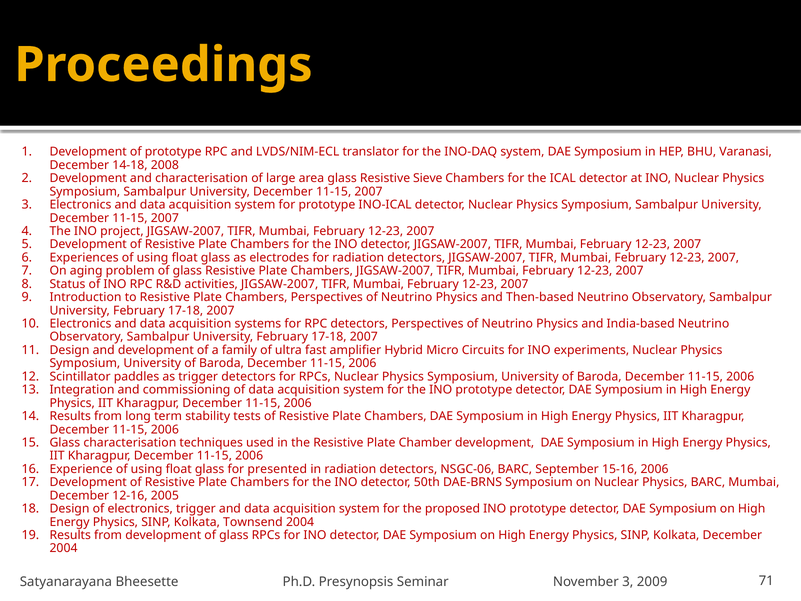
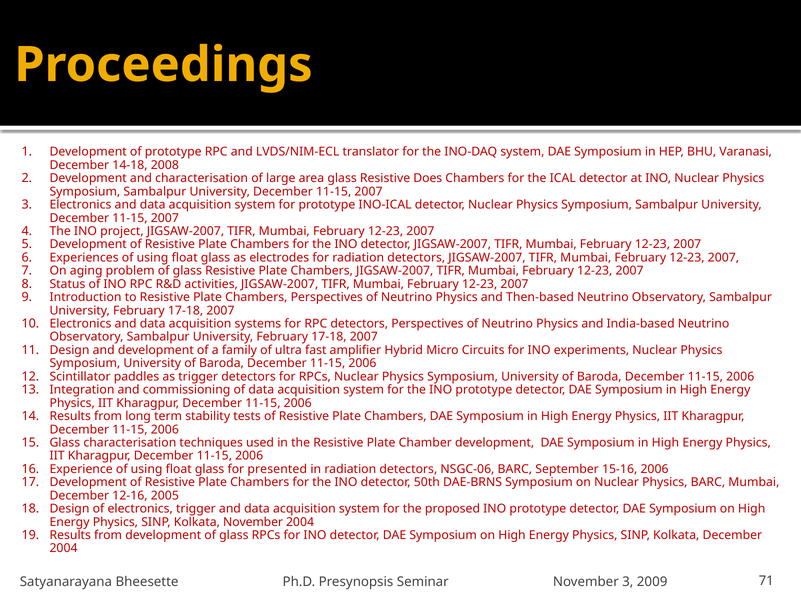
Sieve: Sieve -> Does (428, 178)
Kolkata Townsend: Townsend -> November (253, 522)
